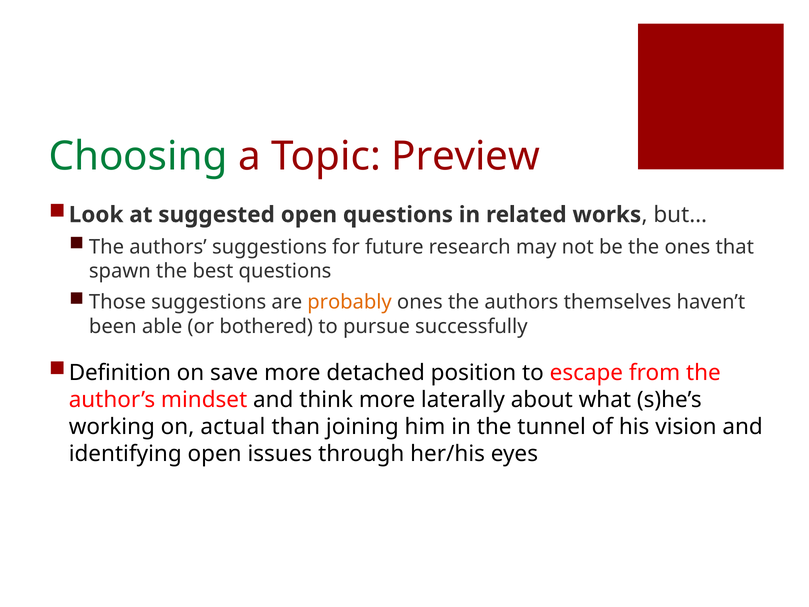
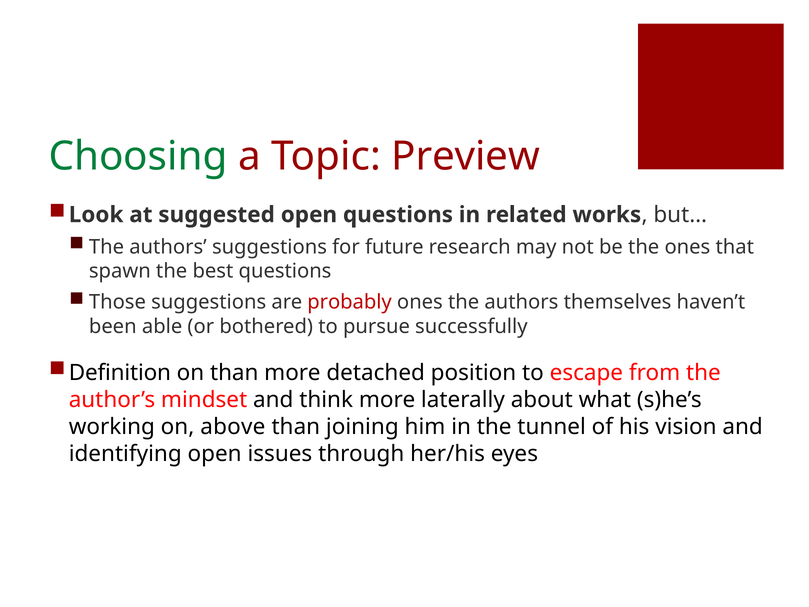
probably colour: orange -> red (350, 302)
on save: save -> than (234, 372)
actual: actual -> above (233, 426)
